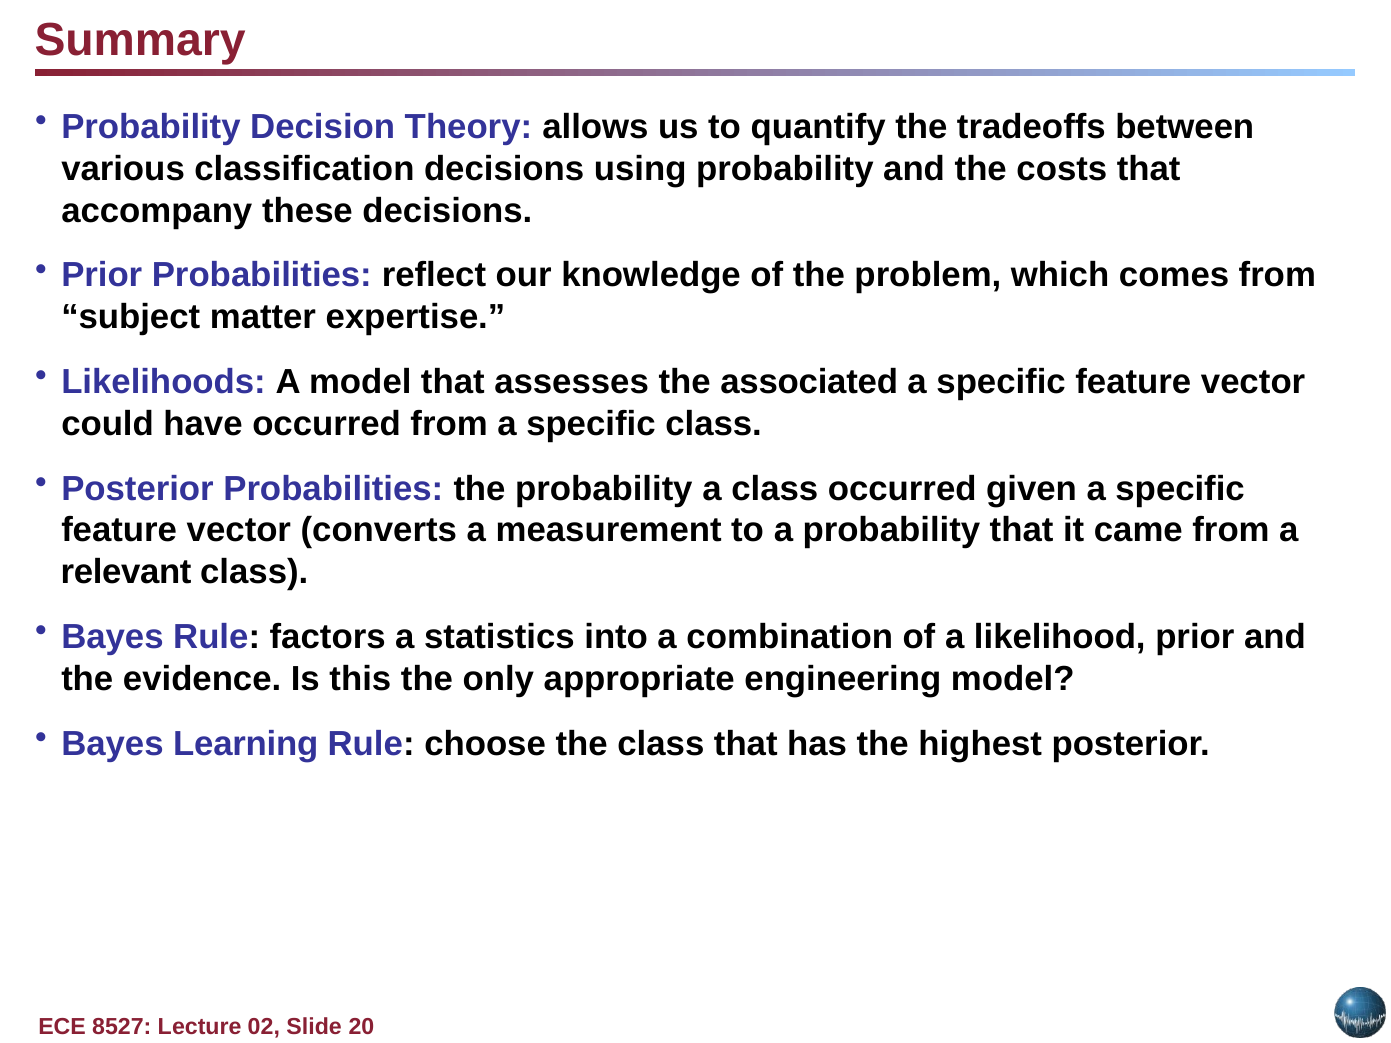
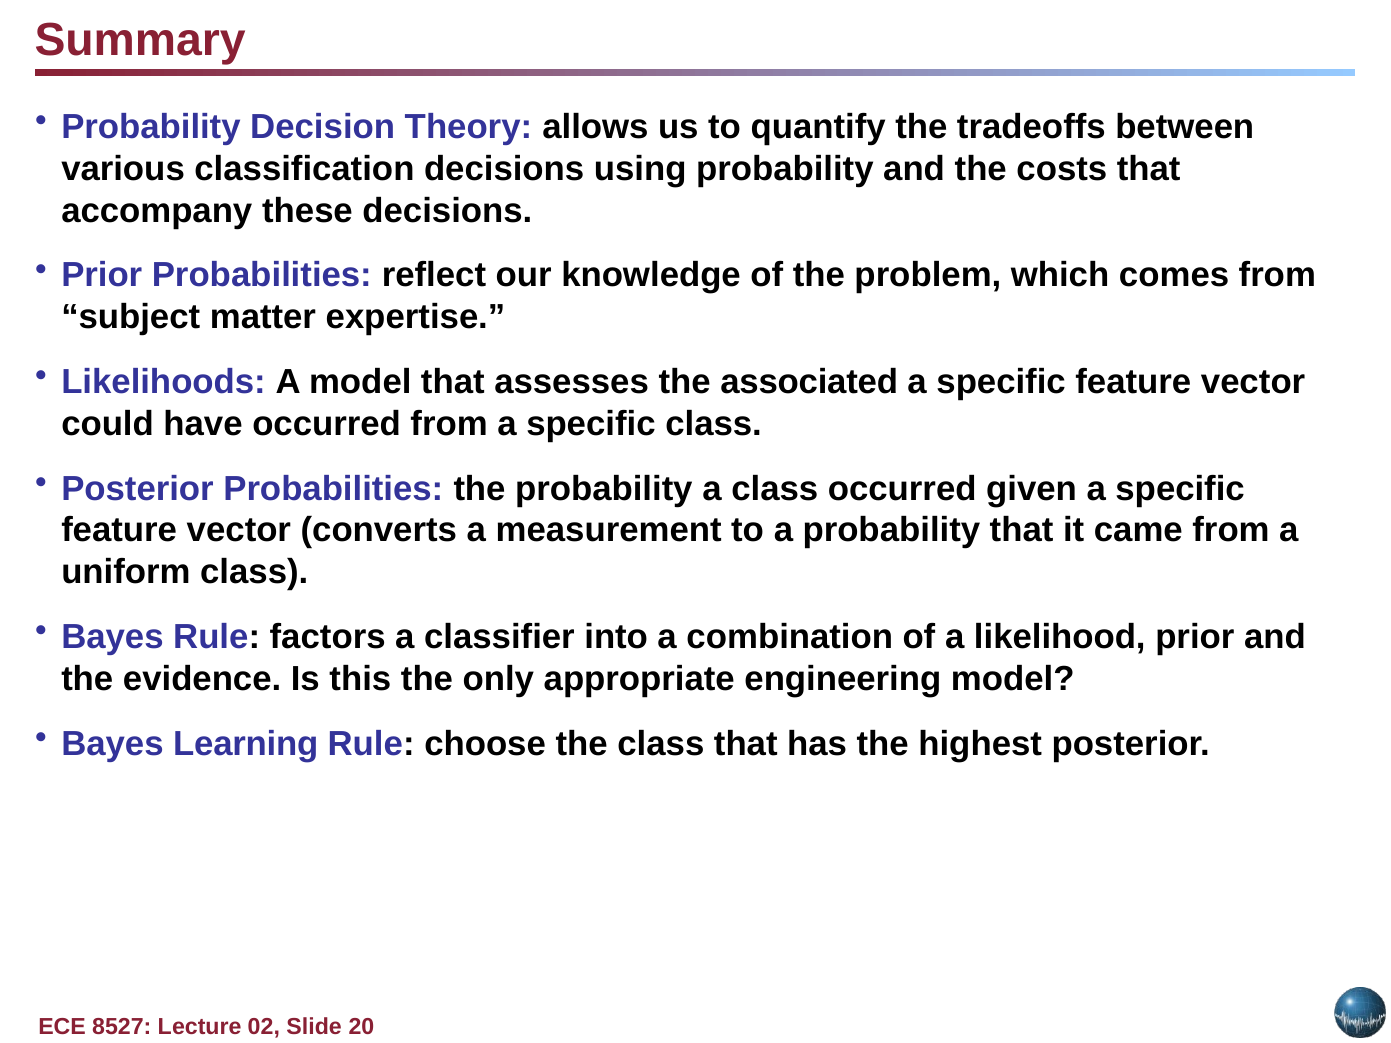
relevant: relevant -> uniform (126, 572)
statistics: statistics -> classifier (499, 637)
